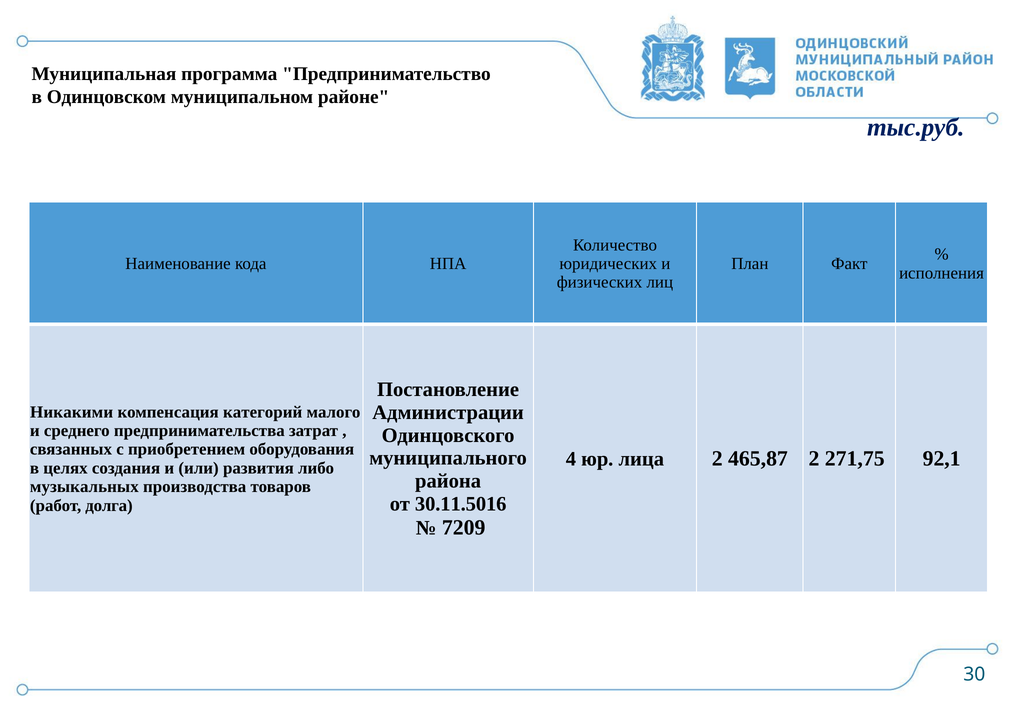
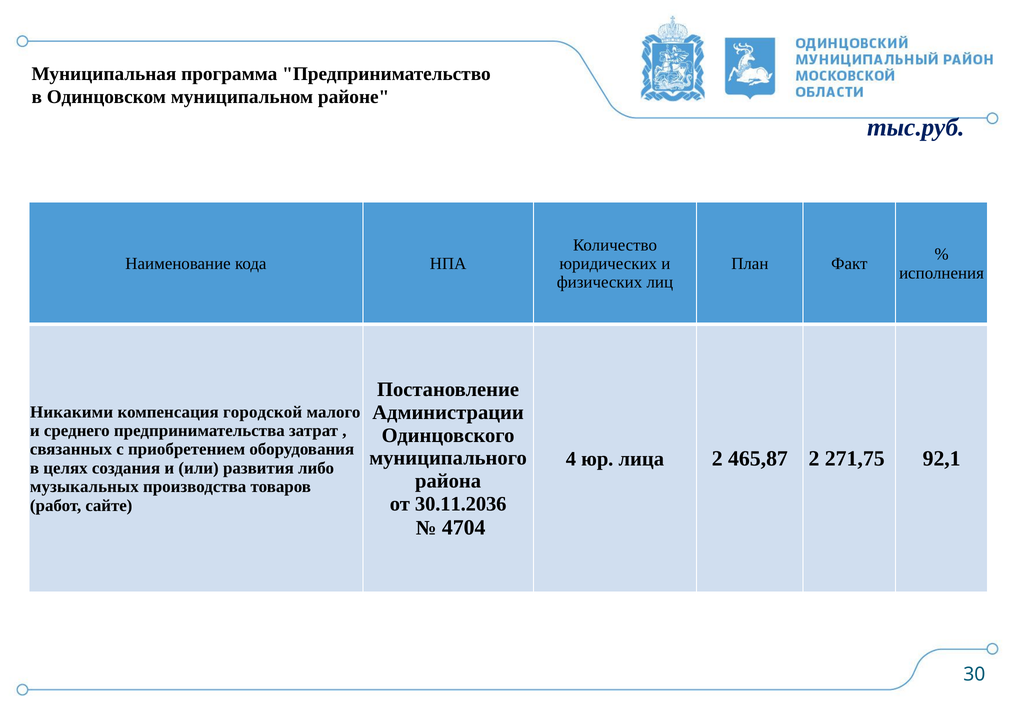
категорий: категорий -> городской (263, 412)
30.11.5016: 30.11.5016 -> 30.11.2036 (461, 504)
долга: долга -> сайте (109, 506)
7209: 7209 -> 4704 (464, 528)
